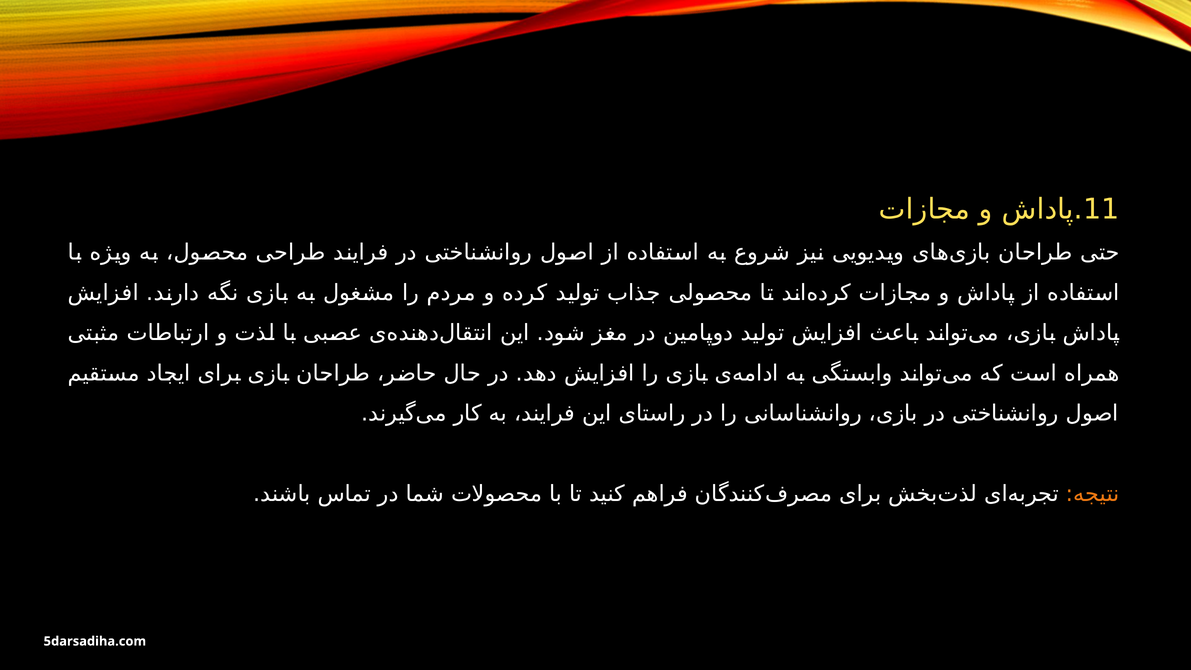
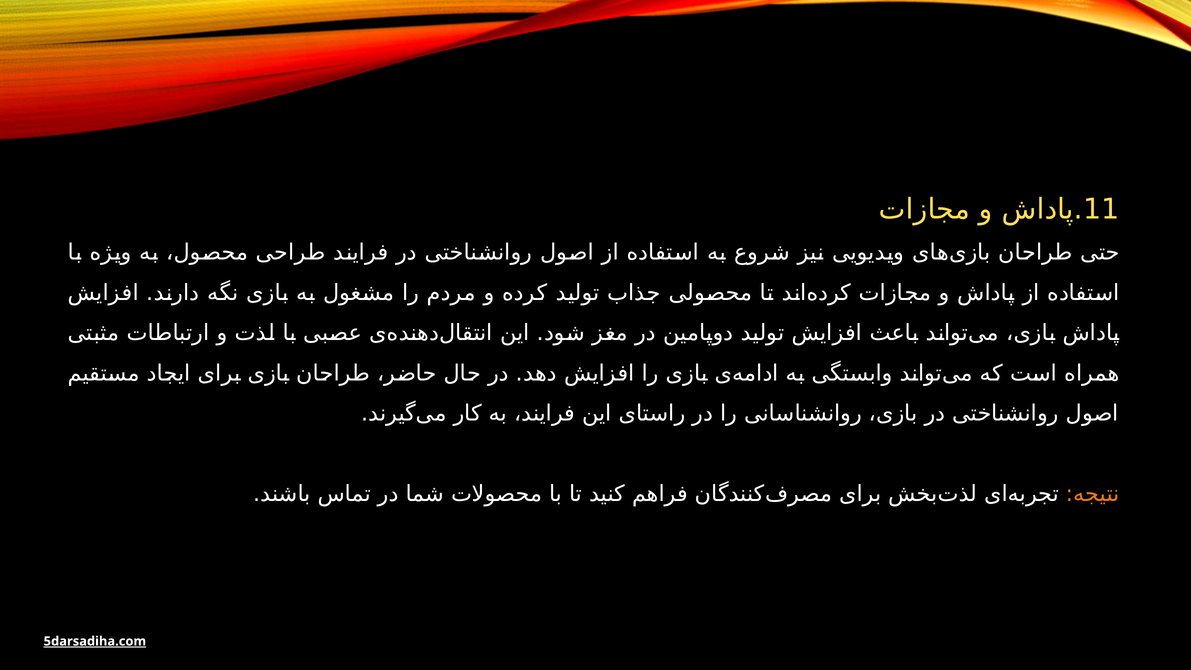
5darsadiha.com underline: none -> present (95, 641)
